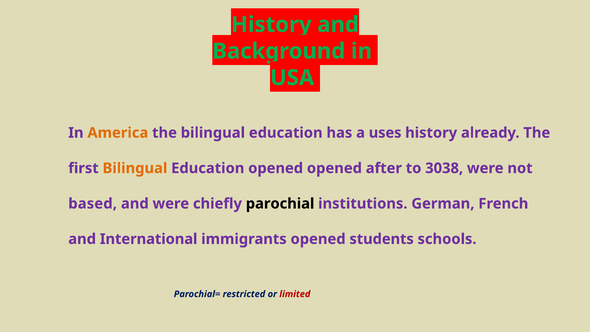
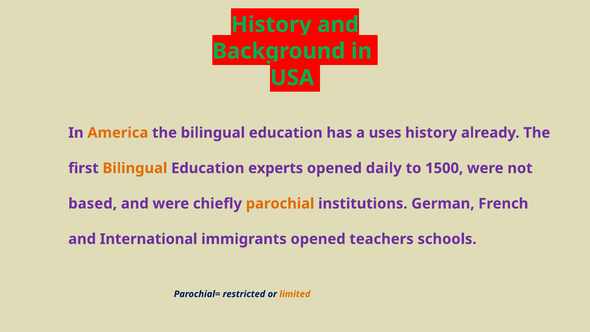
Education opened: opened -> experts (276, 168)
after: after -> daily (384, 168)
3038: 3038 -> 1500 (444, 168)
parochial colour: black -> orange (280, 204)
students: students -> teachers (382, 239)
limited colour: red -> orange (295, 294)
